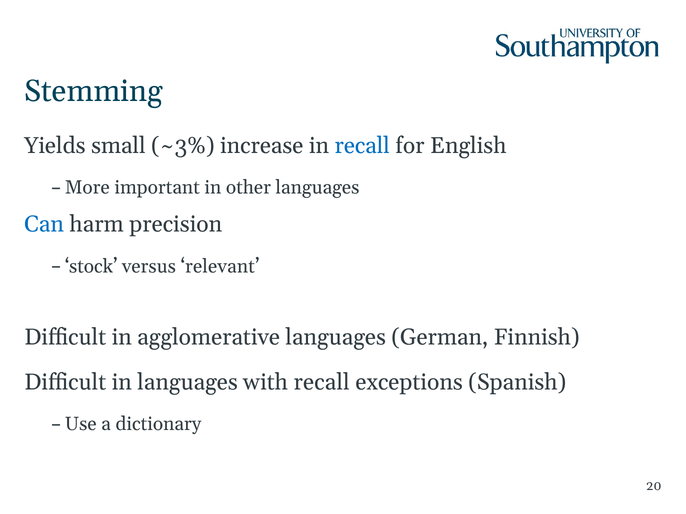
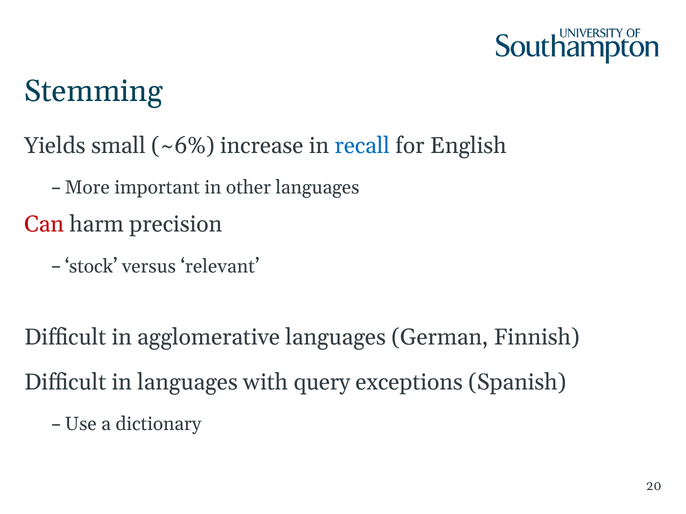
~3%: ~3% -> ~6% (183, 146)
Can colour: blue -> red (44, 225)
with recall: recall -> query (322, 382)
